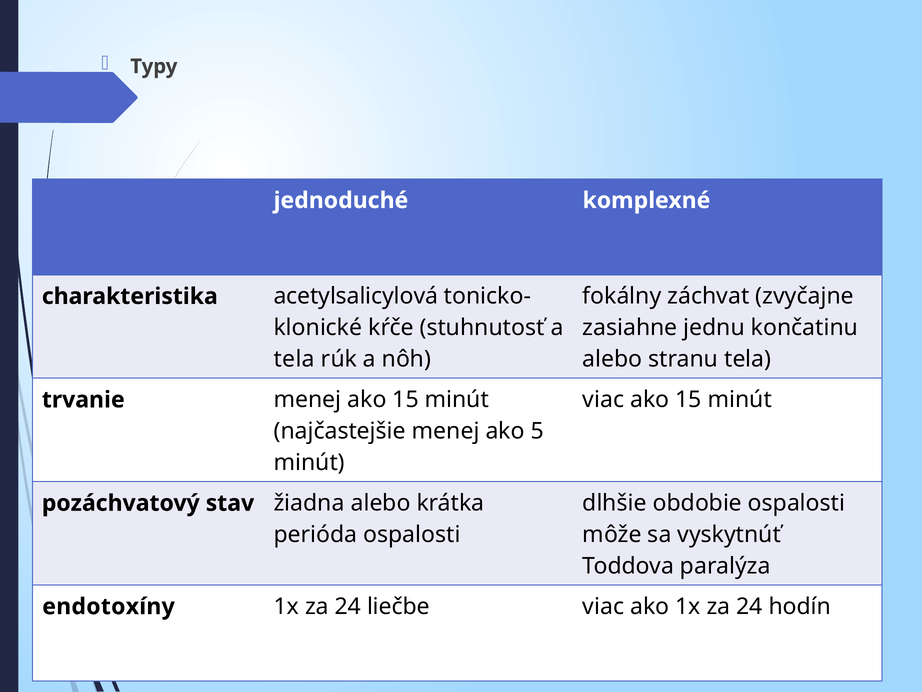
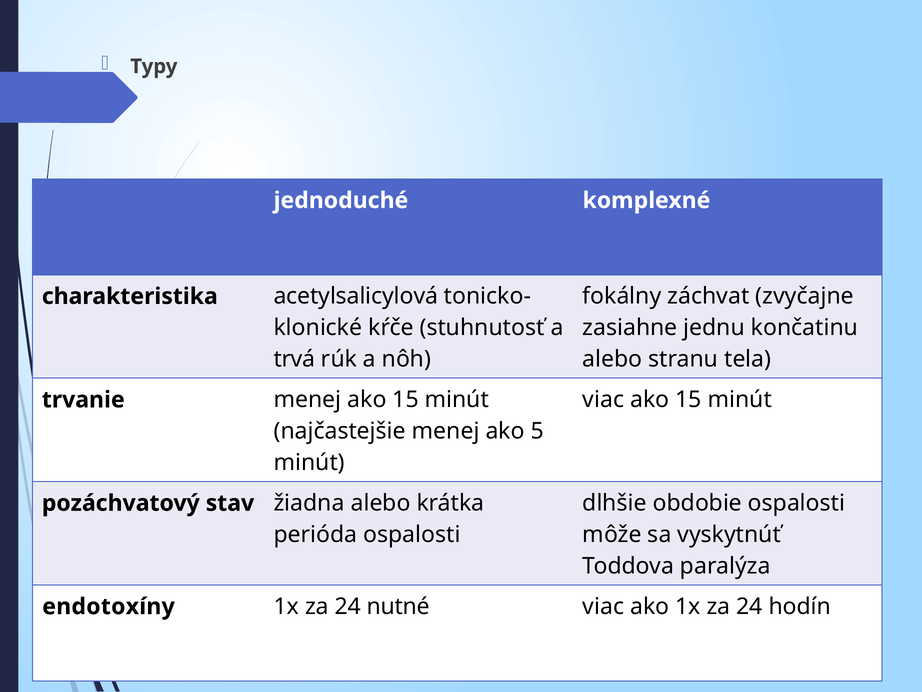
tela: tela -> trvá (294, 359)
liečbe: liečbe -> nutné (398, 606)
